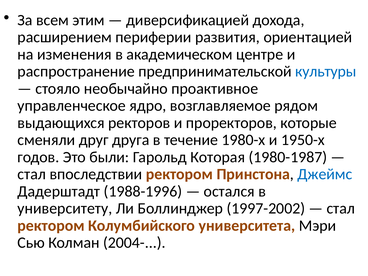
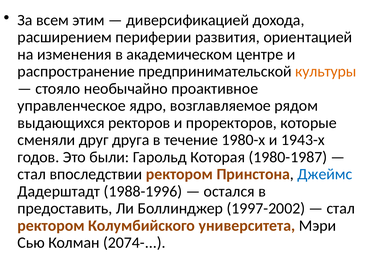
культуры colour: blue -> orange (326, 71)
1950-х: 1950-х -> 1943-х (303, 140)
университету: университету -> предоставить (65, 208)
2004-: 2004- -> 2074- (134, 243)
